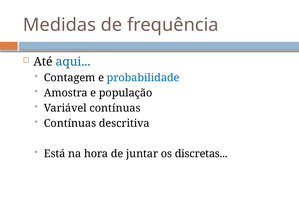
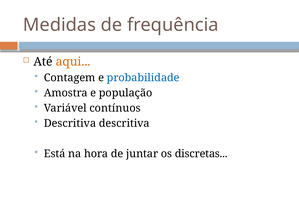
aqui colour: blue -> orange (73, 62)
Variável contínuas: contínuas -> contínuos (115, 108)
Contínuas: Contínuas -> Descritiva (70, 123)
